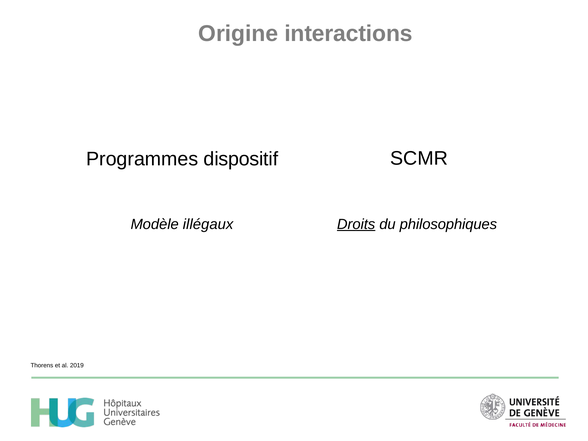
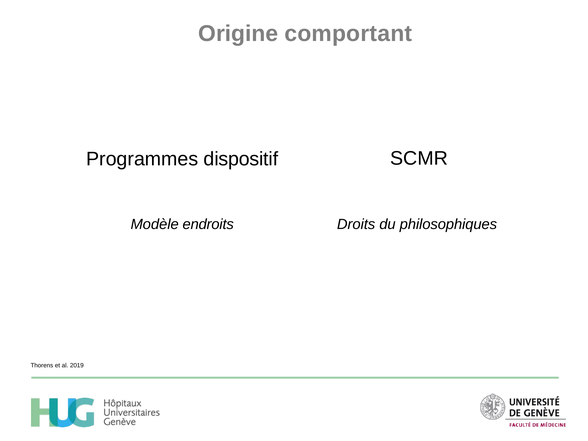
interactions: interactions -> comportant (348, 34)
illégaux: illégaux -> endroits (208, 224)
Droits underline: present -> none (356, 224)
